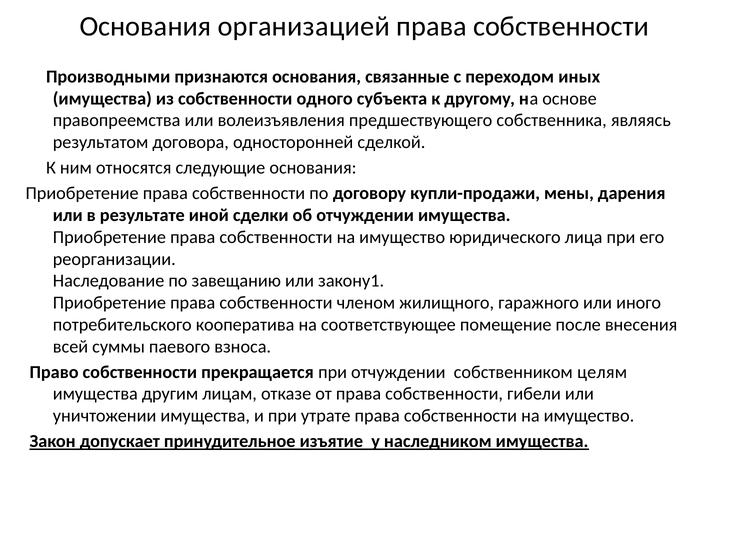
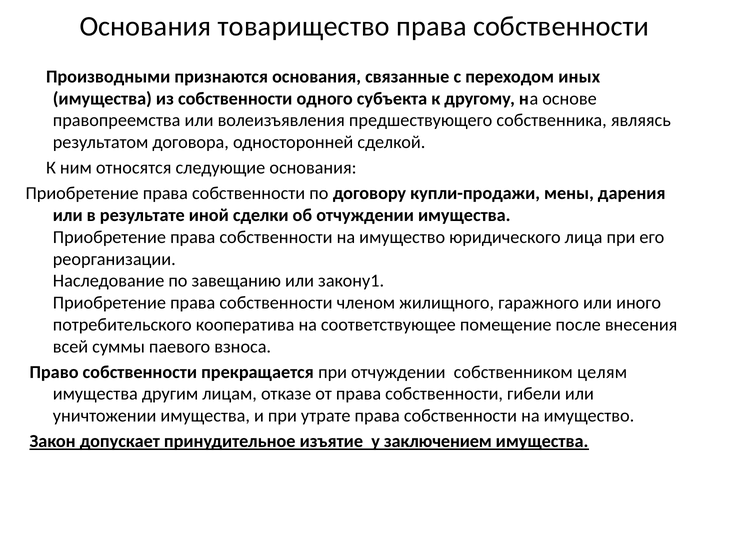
организацией: организацией -> товарищество (304, 26)
наследником: наследником -> заключением (438, 441)
